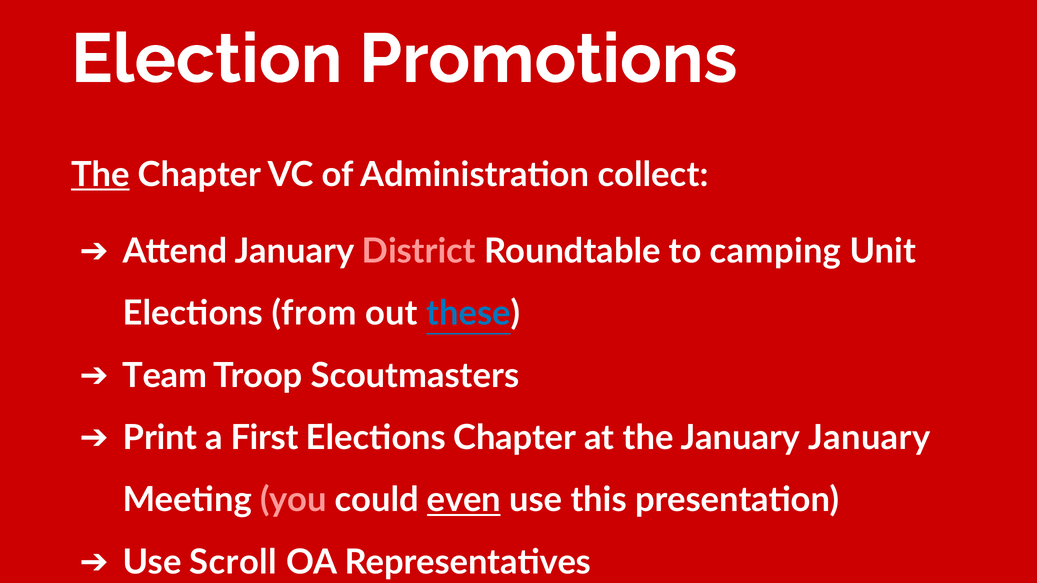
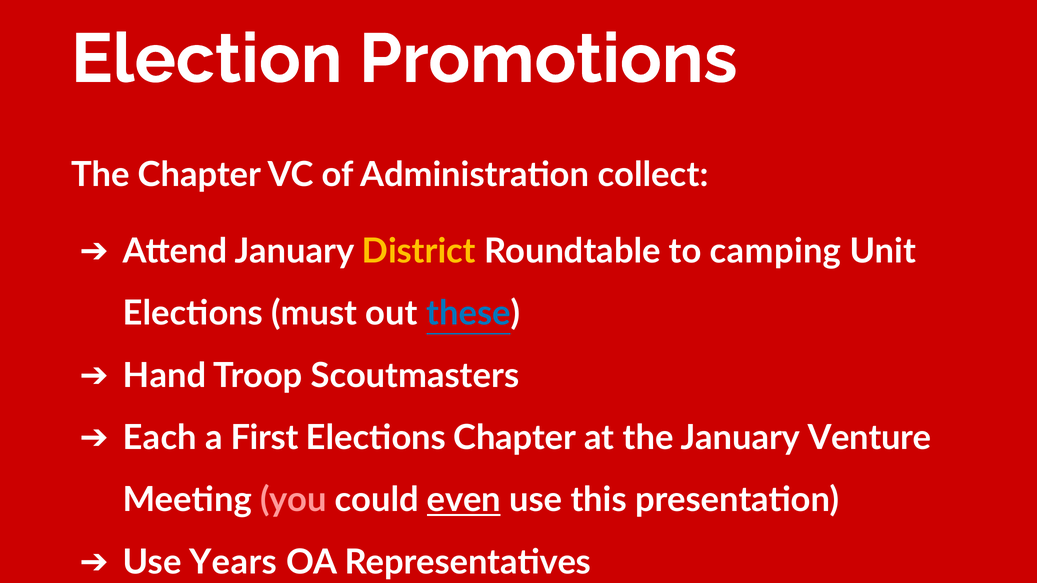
The underline: present -> none (100, 175)
District colour: pink -> yellow (419, 251)
from: from -> must (314, 314)
Team: Team -> Hand (165, 376)
Print: Print -> Each (160, 438)
January January: January -> Venture (870, 438)
Scroll: Scroll -> Years (233, 563)
